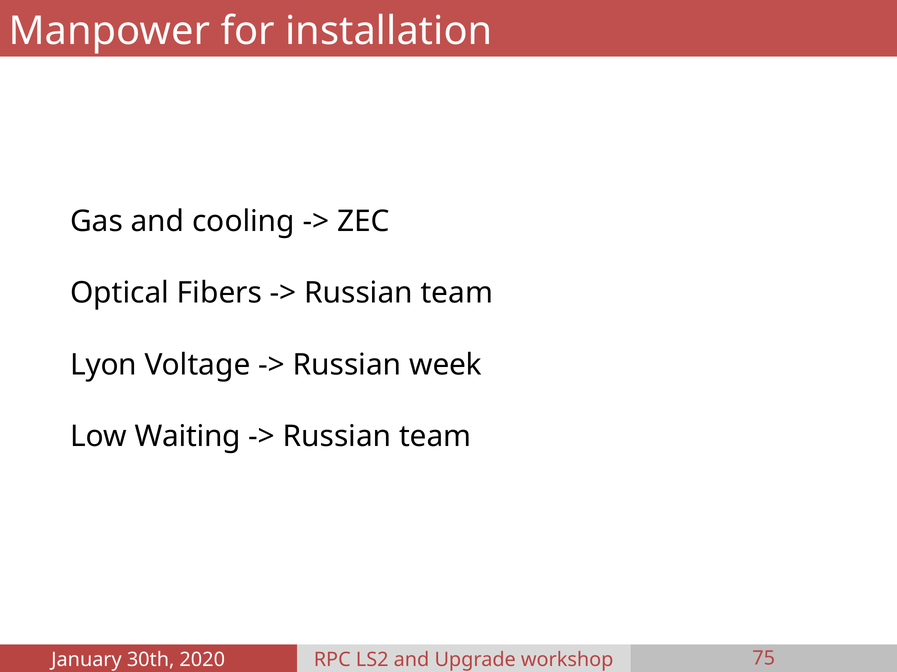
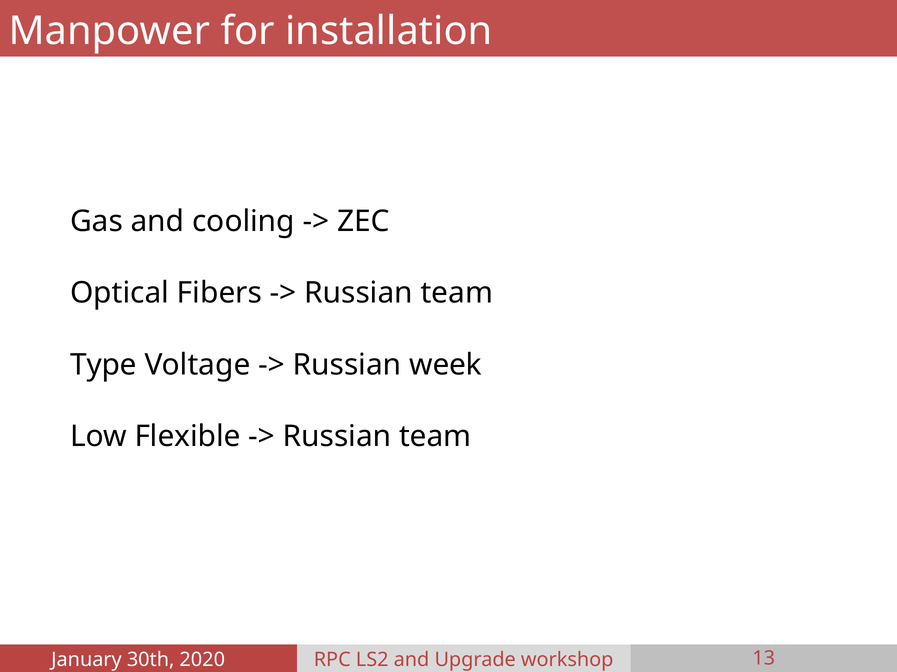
Lyon: Lyon -> Type (103, 365)
Waiting: Waiting -> Flexible (188, 437)
75: 75 -> 13 (764, 659)
